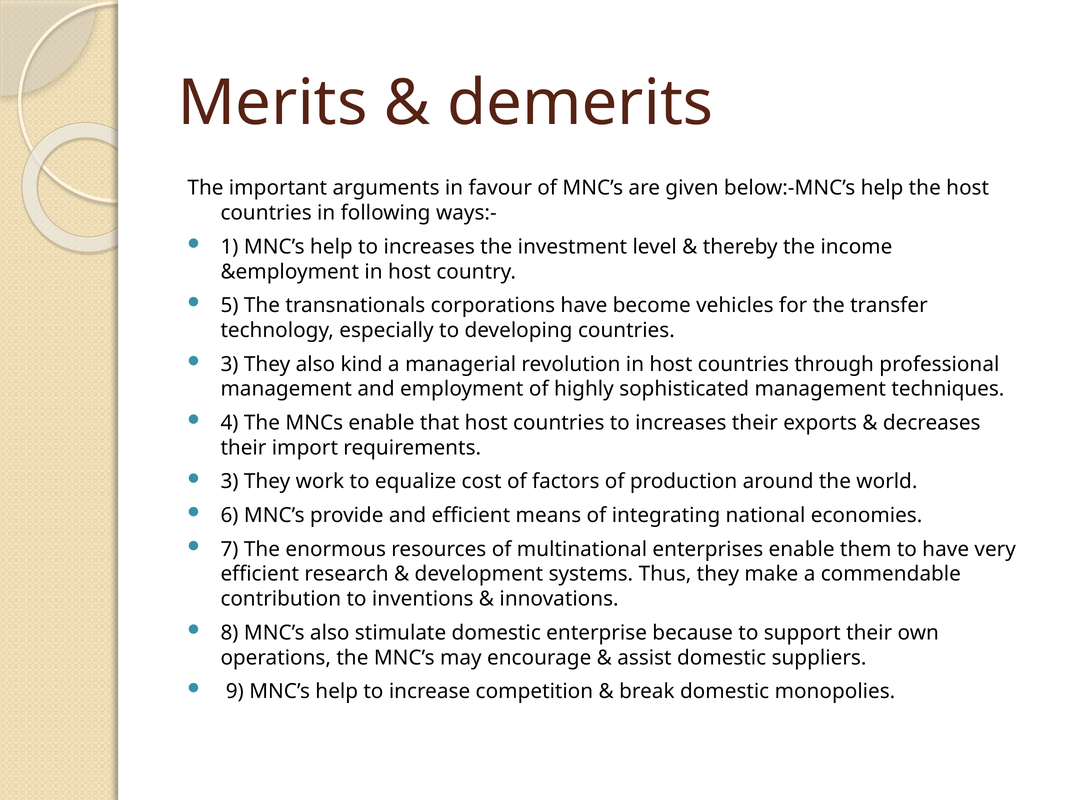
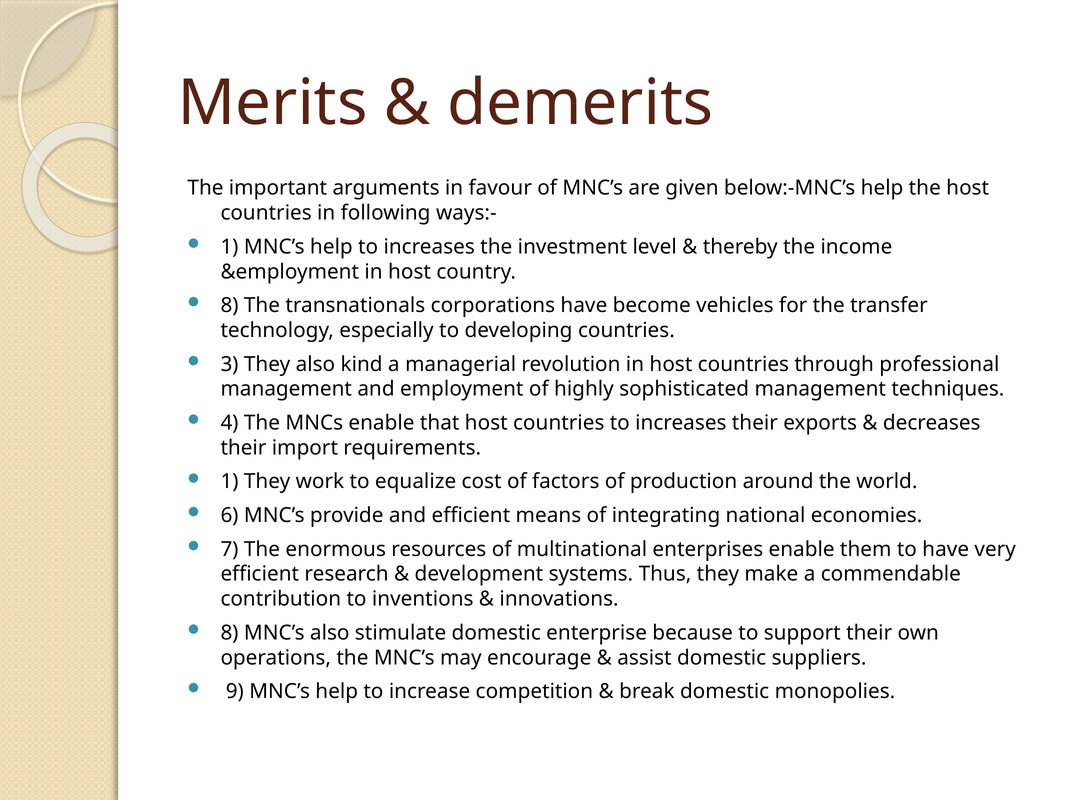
5: 5 -> 8 (230, 305)
3: 3 -> 1 (230, 481)
